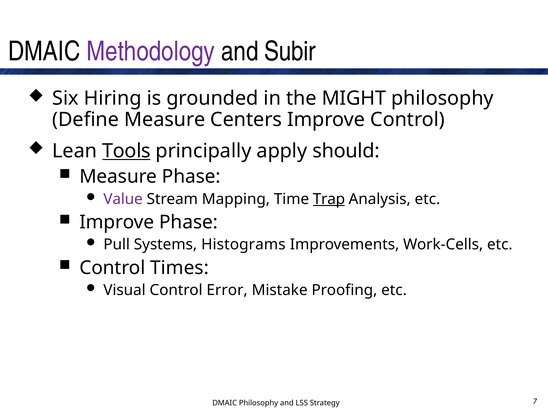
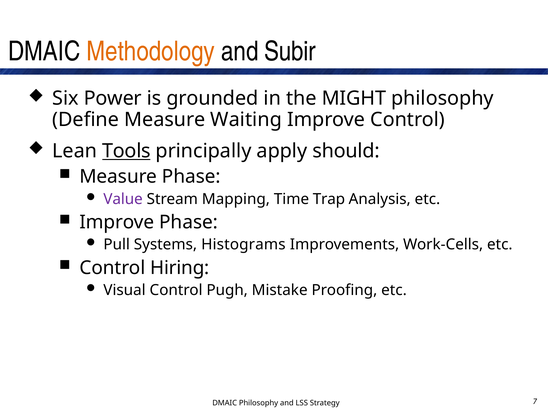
Methodology colour: purple -> orange (151, 52)
Hiring: Hiring -> Power (113, 98)
Centers: Centers -> Waiting (246, 120)
Trap underline: present -> none (329, 199)
Times: Times -> Hiring (180, 268)
Error: Error -> Pugh (227, 290)
